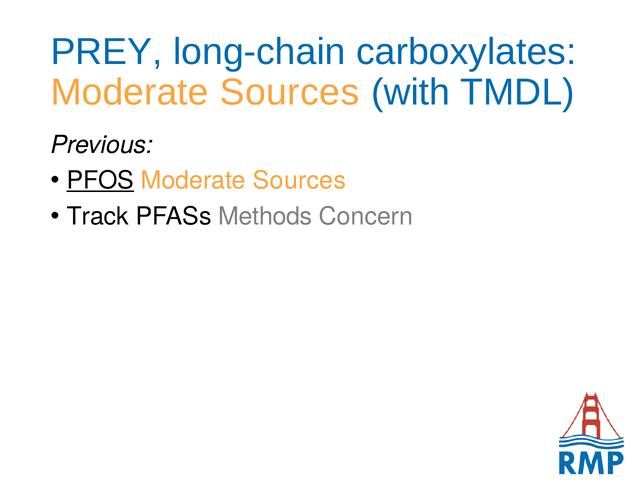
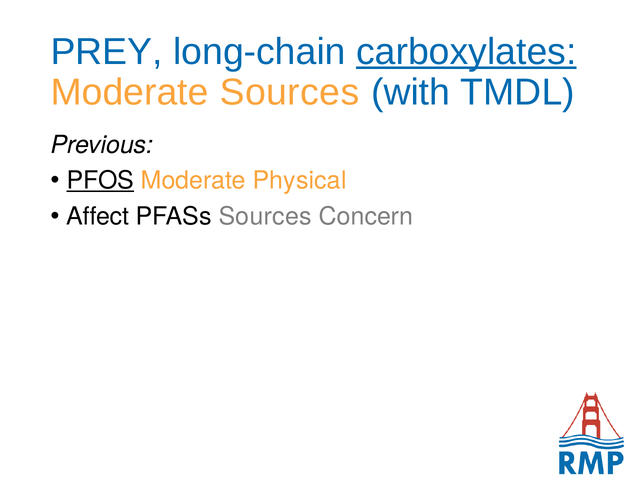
carboxylates underline: none -> present (466, 52)
Sources: Sources -> Physical (300, 181)
Track: Track -> Affect (98, 216)
PFASs Methods: Methods -> Sources (265, 216)
